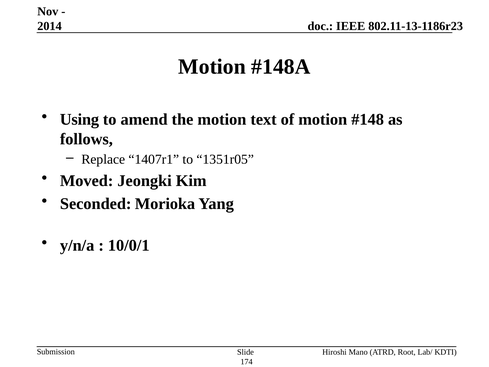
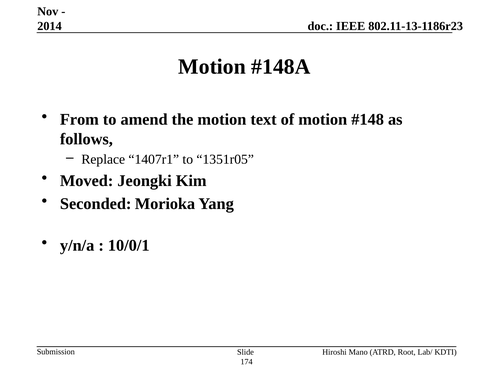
Using: Using -> From (79, 119)
